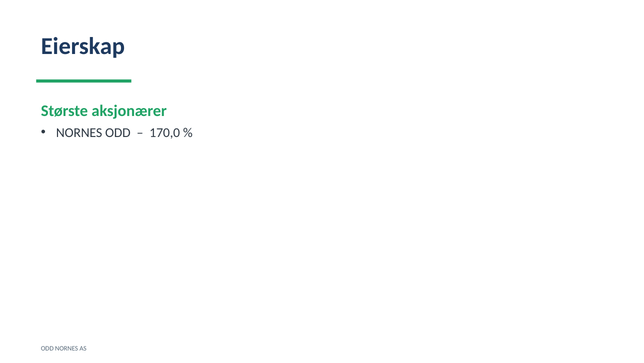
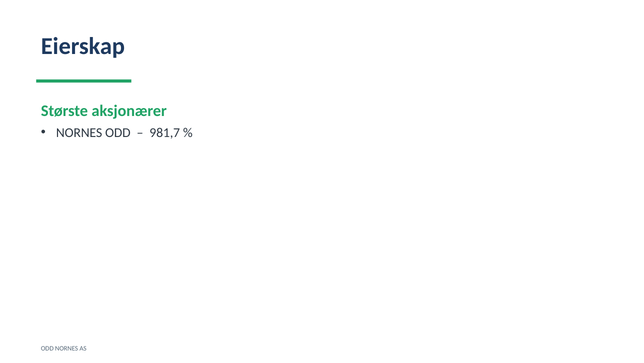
170,0: 170,0 -> 981,7 (165, 132)
